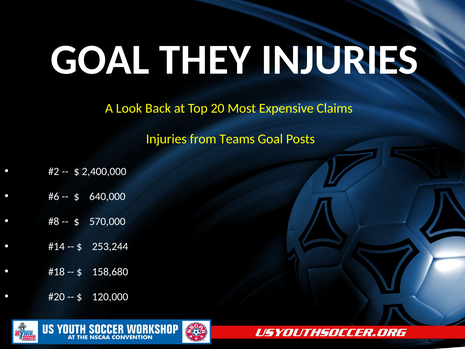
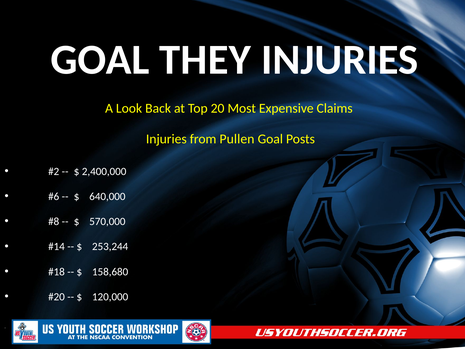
Teams: Teams -> Pullen (237, 139)
